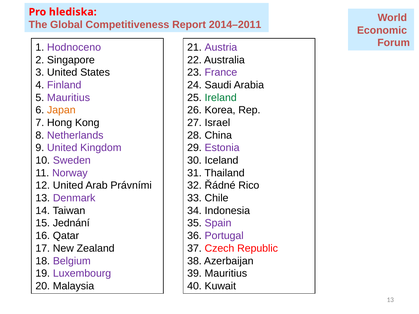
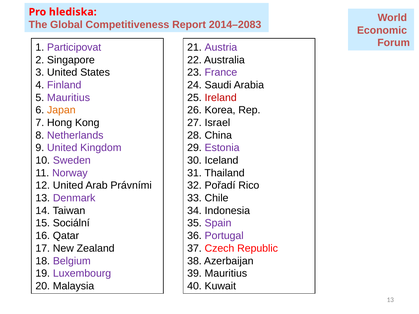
2014–2011: 2014–2011 -> 2014–2083 (235, 25)
Hodnoceno: Hodnoceno -> Participovat (74, 47)
Ireland colour: green -> red (221, 98)
Řádné: Řádné -> Pořadí (220, 186)
Jednání: Jednání -> Sociální (71, 223)
